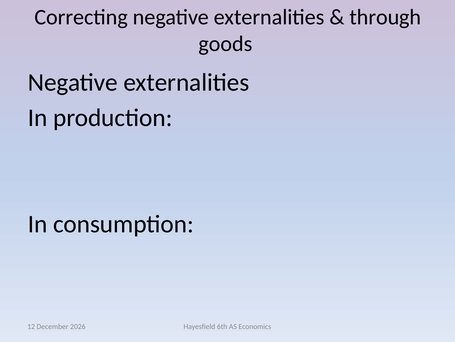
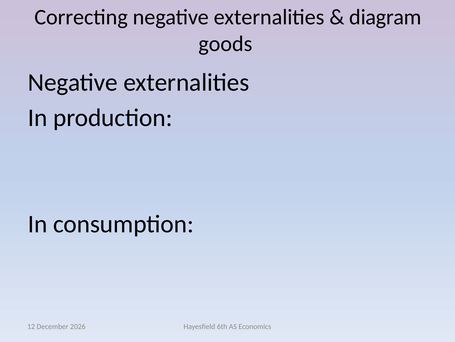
through: through -> diagram (385, 17)
